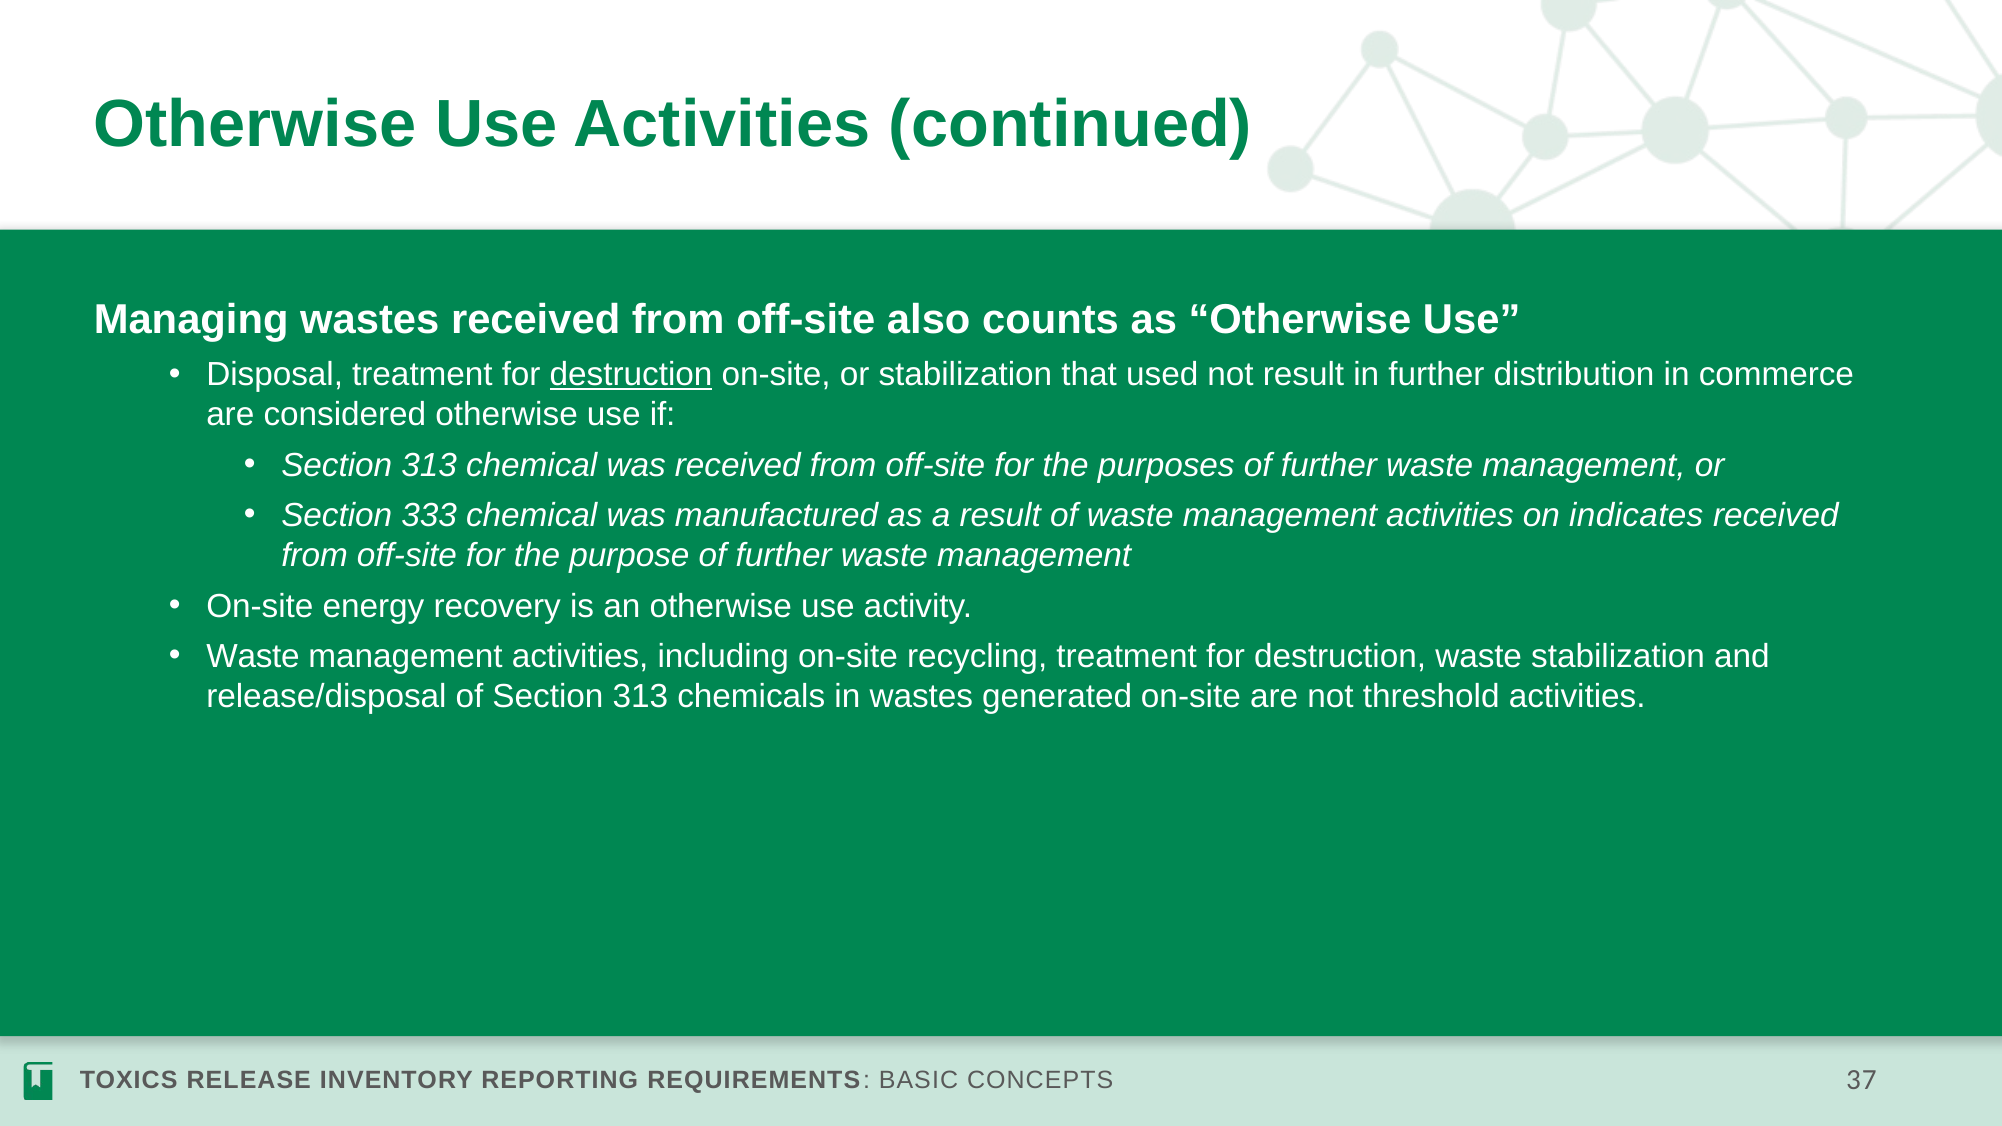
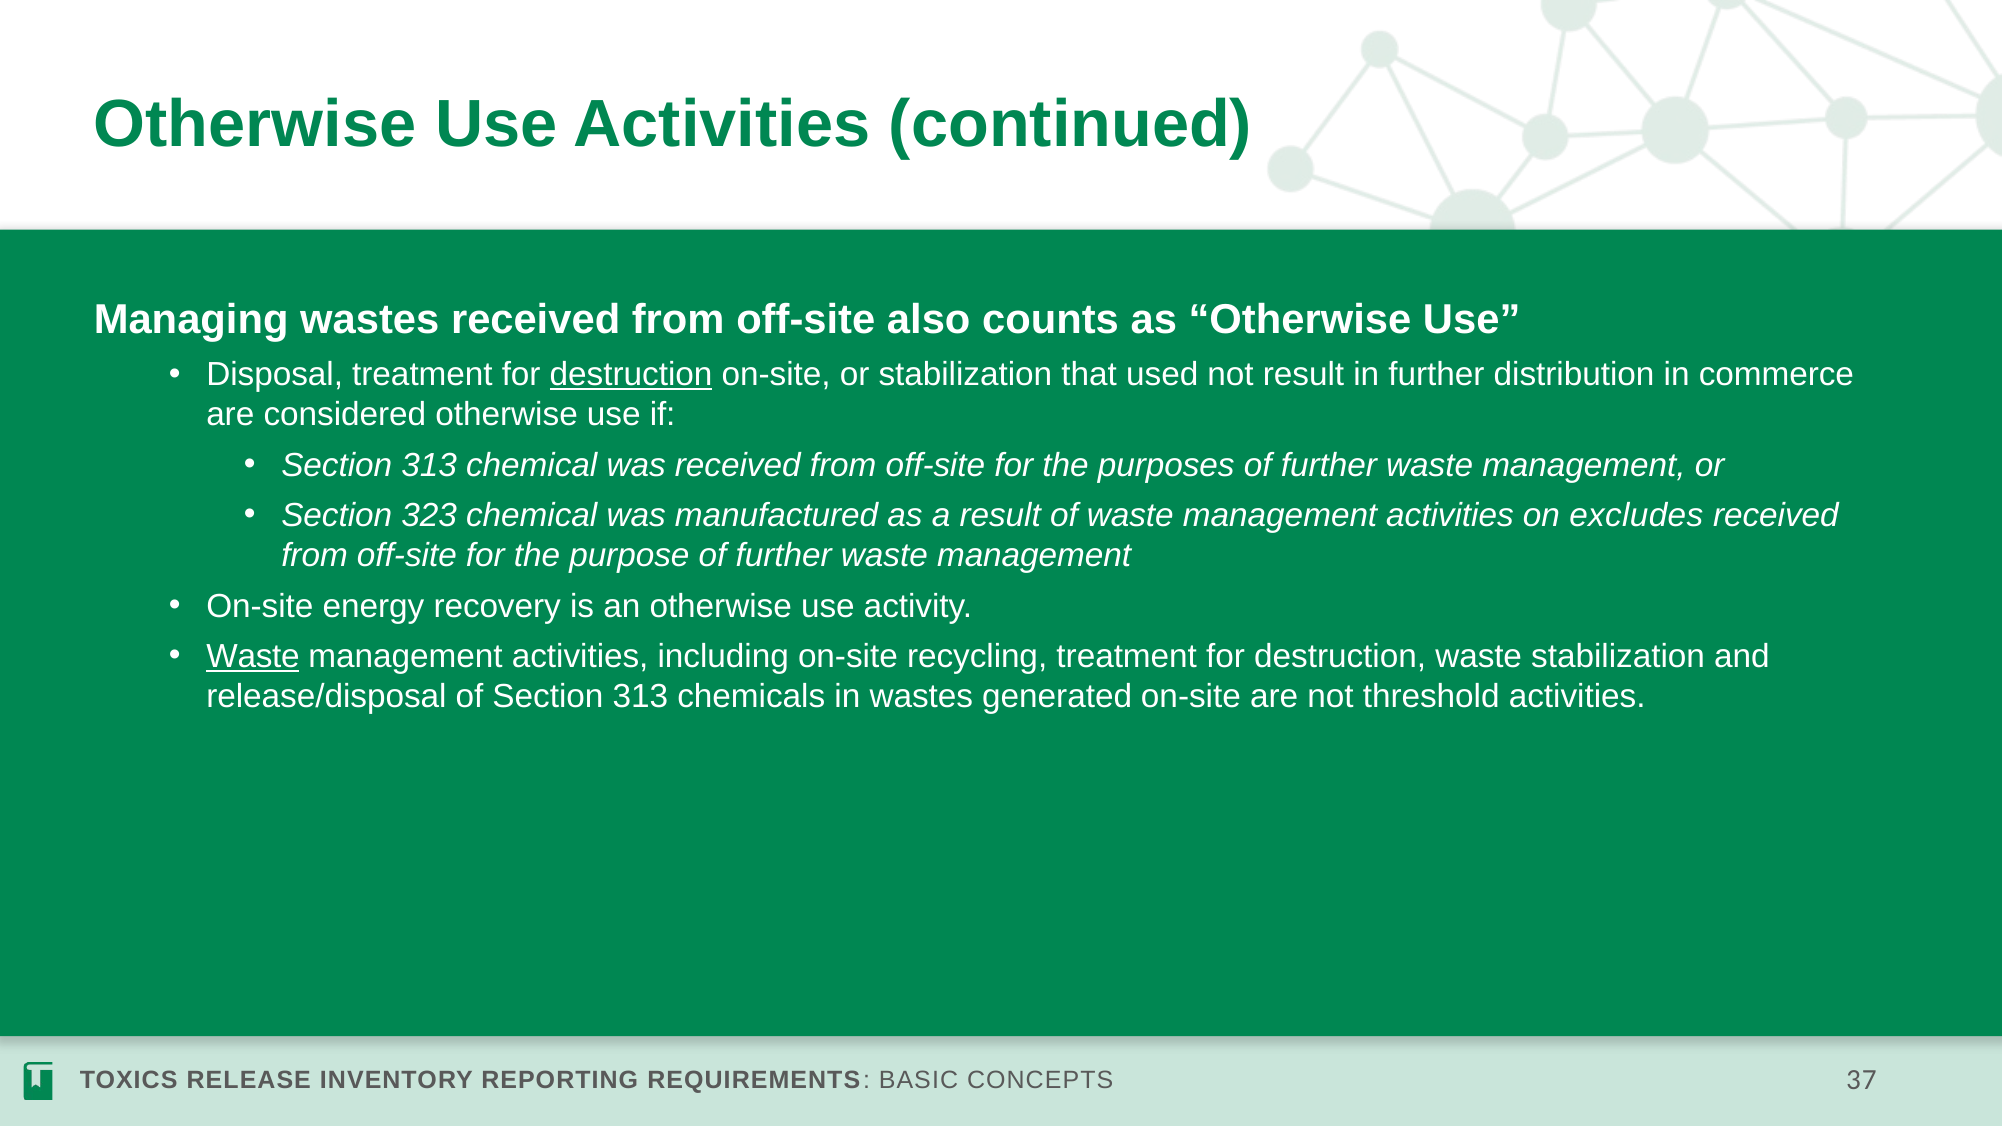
333: 333 -> 323 (429, 516)
indicates: indicates -> excludes (1636, 516)
Waste underline: none -> present (253, 657)
